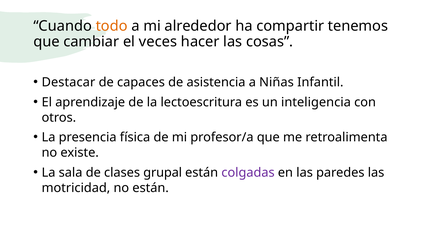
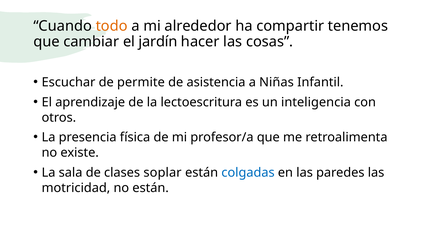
veces: veces -> jardín (158, 42)
Destacar: Destacar -> Escuchar (68, 82)
capaces: capaces -> permite (141, 82)
grupal: grupal -> soplar (163, 173)
colgadas colour: purple -> blue (248, 173)
